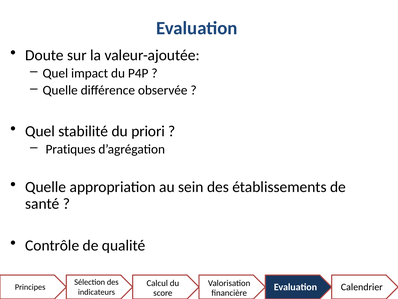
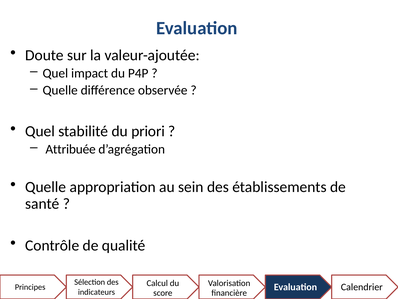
Pratiques: Pratiques -> Attribuée (71, 149)
